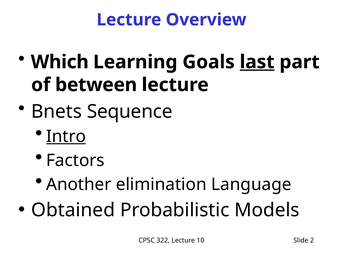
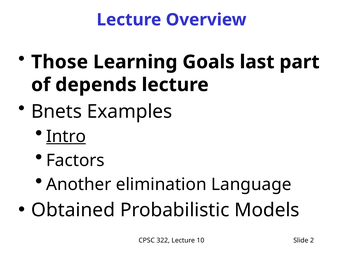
Which: Which -> Those (60, 62)
last underline: present -> none (257, 62)
between: between -> depends (96, 85)
Sequence: Sequence -> Examples (130, 112)
